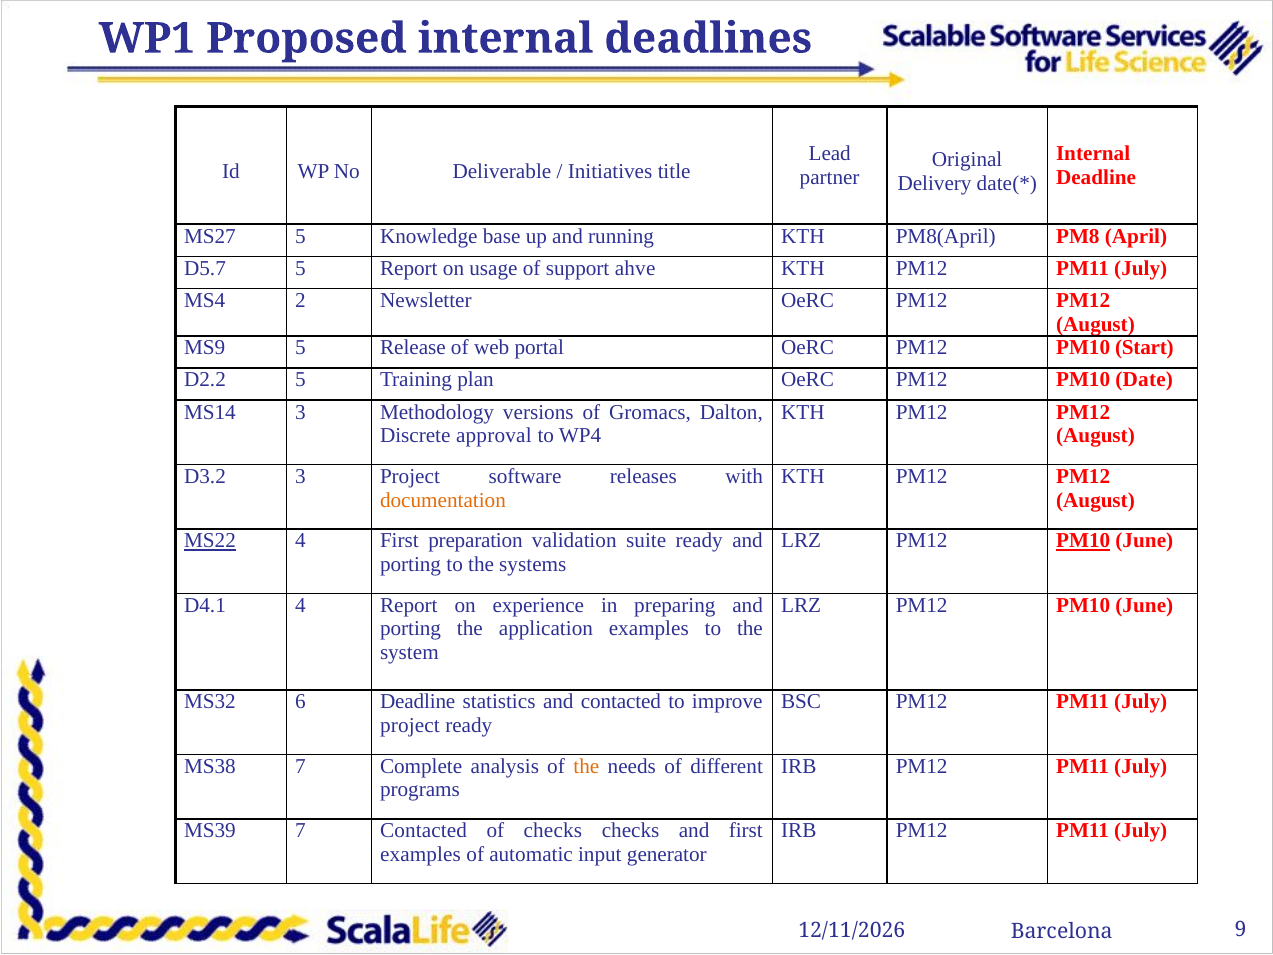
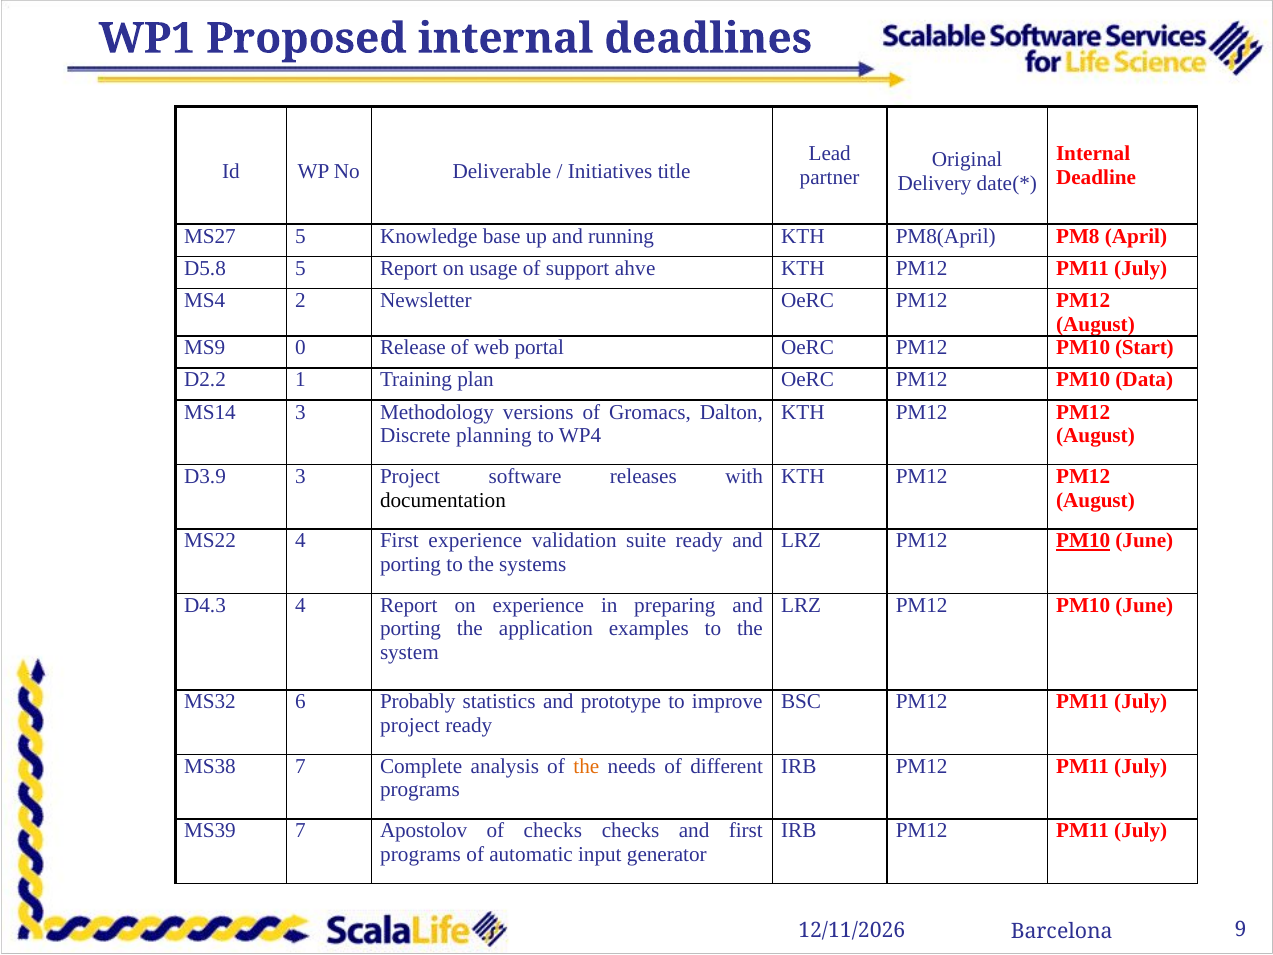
D5.7: D5.7 -> D5.8 (205, 268)
MS9 5: 5 -> 0 (300, 348)
D2.2 5: 5 -> 1 (300, 380)
Date: Date -> Data (1144, 380)
approval: approval -> planning (494, 436)
D3.2: D3.2 -> D3.9 (205, 476)
documentation colour: orange -> black (443, 500)
MS22 underline: present -> none (210, 541)
First preparation: preparation -> experience (475, 541)
D4.1: D4.1 -> D4.3 (205, 605)
6 Deadline: Deadline -> Probably (418, 702)
and contacted: contacted -> prototype (621, 702)
7 Contacted: Contacted -> Apostolov (424, 831)
examples: examples -> programs (420, 854)
